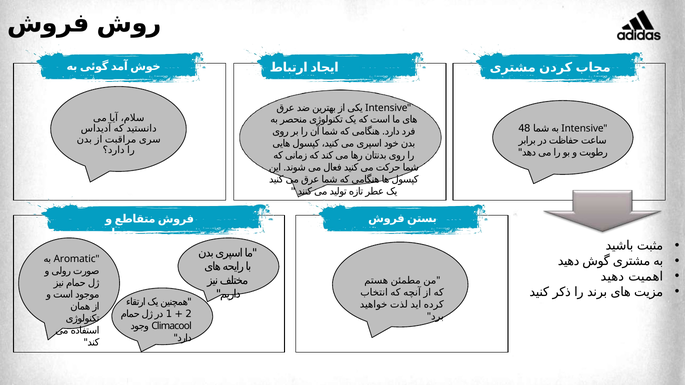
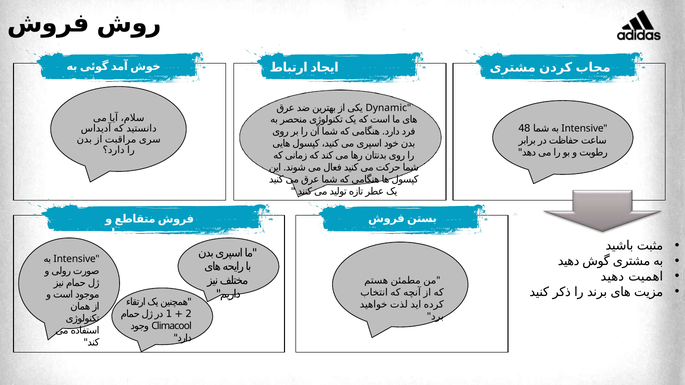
Intensive: Intensive -> Dynamic (386, 108)
Aromatic: Aromatic -> Intensive (75, 259)
